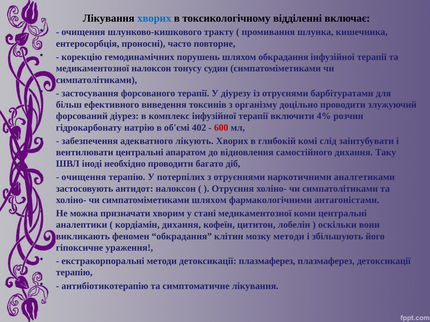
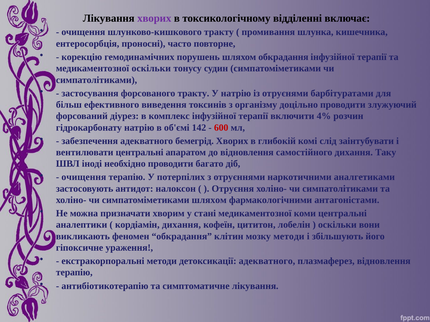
хворих colour: blue -> purple (154, 18)
медикаментозної налоксон: налоксон -> оскільки (151, 69)
форсованого терапії: терапії -> тракту (193, 93)
У діурезу: діурезу -> натрію (236, 93)
402: 402 -> 142 (199, 128)
лікують: лікують -> бемегрід (195, 141)
детоксикації плазмаферез: плазмаферез -> адекватного (267, 261)
плазмаферез детоксикації: детоксикації -> відновлення (384, 261)
